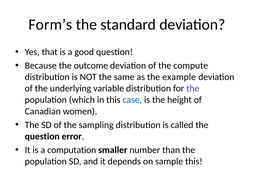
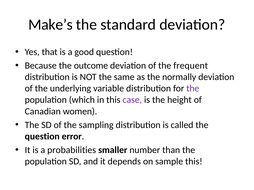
Form’s: Form’s -> Make’s (51, 25)
compute: compute -> frequent (191, 66)
example: example -> normally (179, 77)
case colour: blue -> purple (132, 100)
computation: computation -> probabilities (72, 150)
